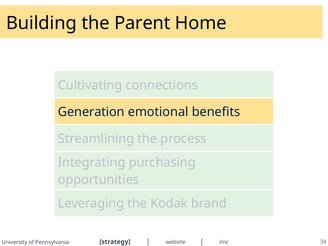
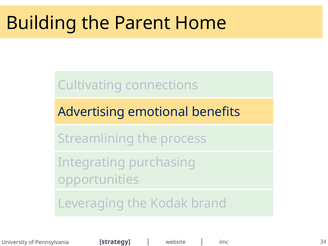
Generation: Generation -> Advertising (91, 112)
